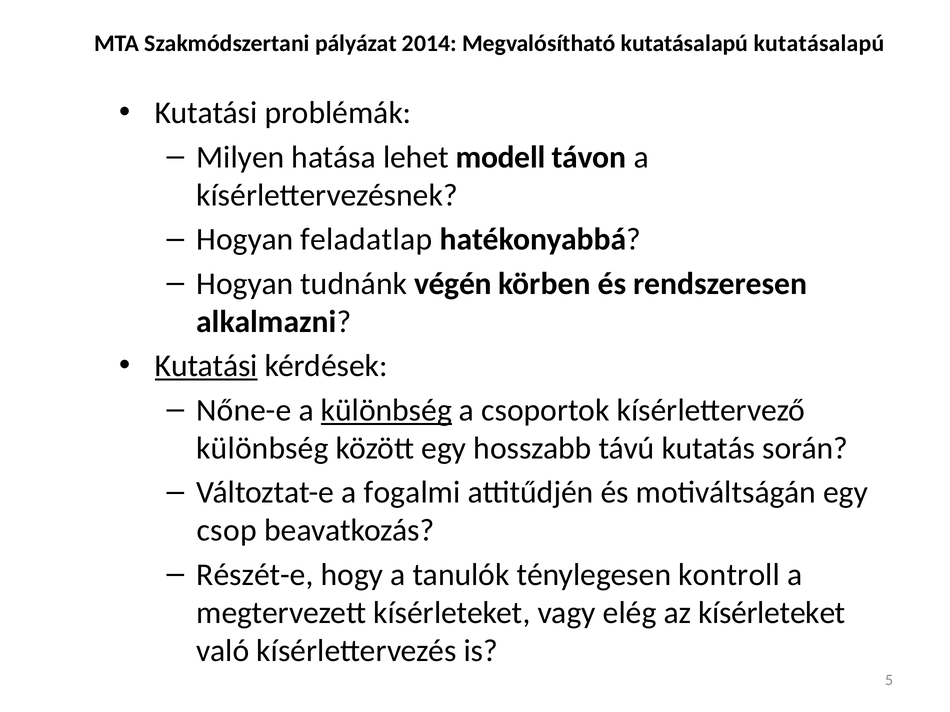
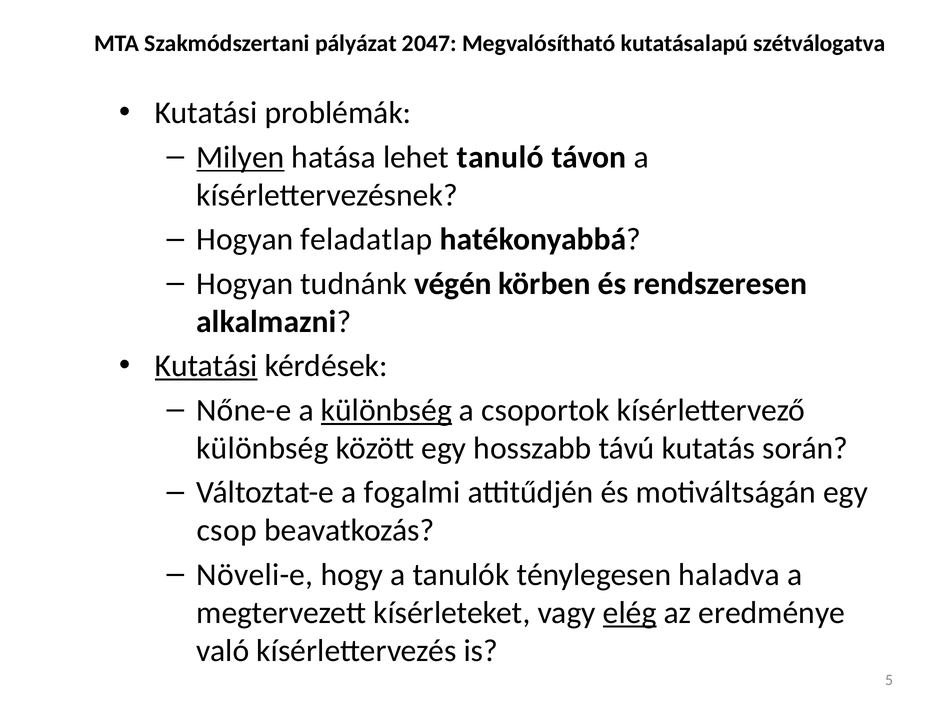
2014: 2014 -> 2047 (429, 44)
kutatásalapú kutatásalapú: kutatásalapú -> szétválogatva (819, 44)
Milyen underline: none -> present (240, 157)
modell: modell -> tanuló (500, 157)
Részét-e: Részét-e -> Növeli-e (255, 575)
kontroll: kontroll -> haladva (729, 575)
elég underline: none -> present (630, 613)
az kísérleteket: kísérleteket -> eredménye (772, 613)
